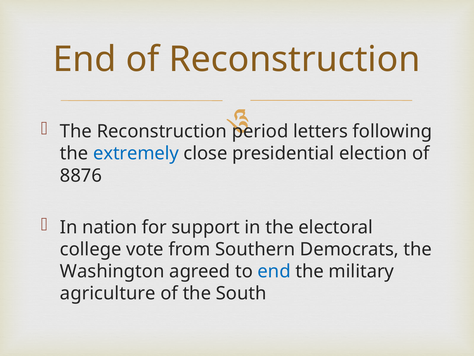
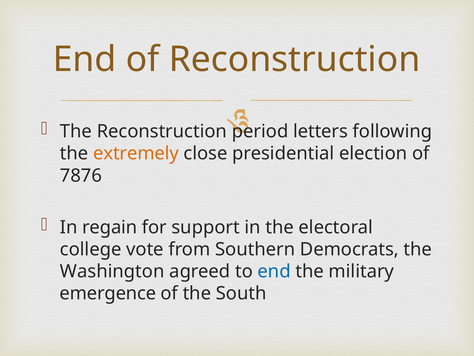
extremely colour: blue -> orange (136, 153)
8876: 8876 -> 7876 (81, 175)
nation: nation -> regain (110, 227)
agriculture: agriculture -> emergence (108, 293)
